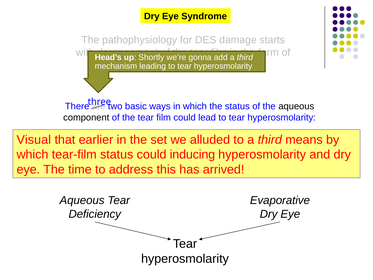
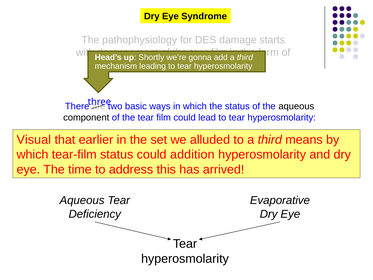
inducing: inducing -> addition (192, 154)
